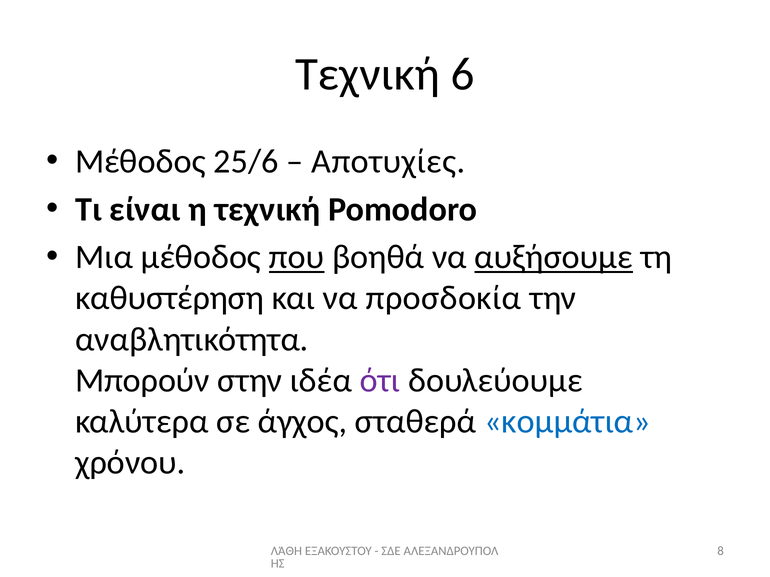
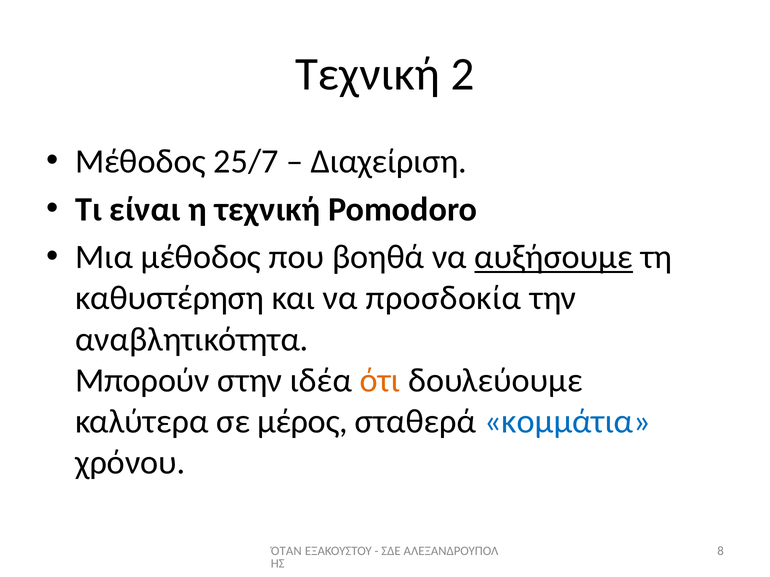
6: 6 -> 2 (463, 75)
25/6: 25/6 -> 25/7 (246, 162)
Αποτυχίες: Αποτυχίες -> Διαχείριση (389, 162)
που underline: present -> none (297, 257)
ότι colour: purple -> orange (380, 381)
άγχος: άγχος -> μέρος (303, 422)
ΛΆΘΗ: ΛΆΘΗ -> ΌΤΑΝ (286, 551)
